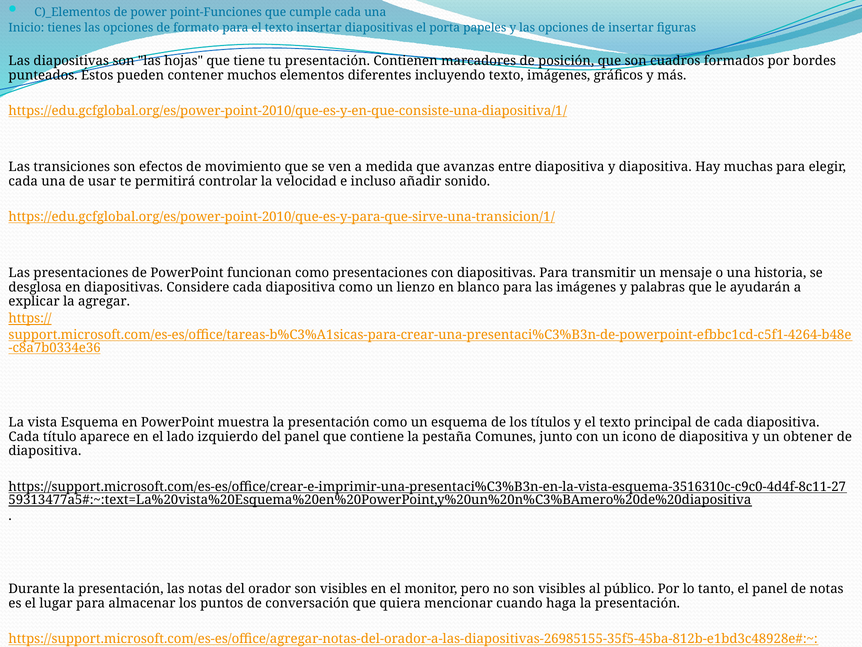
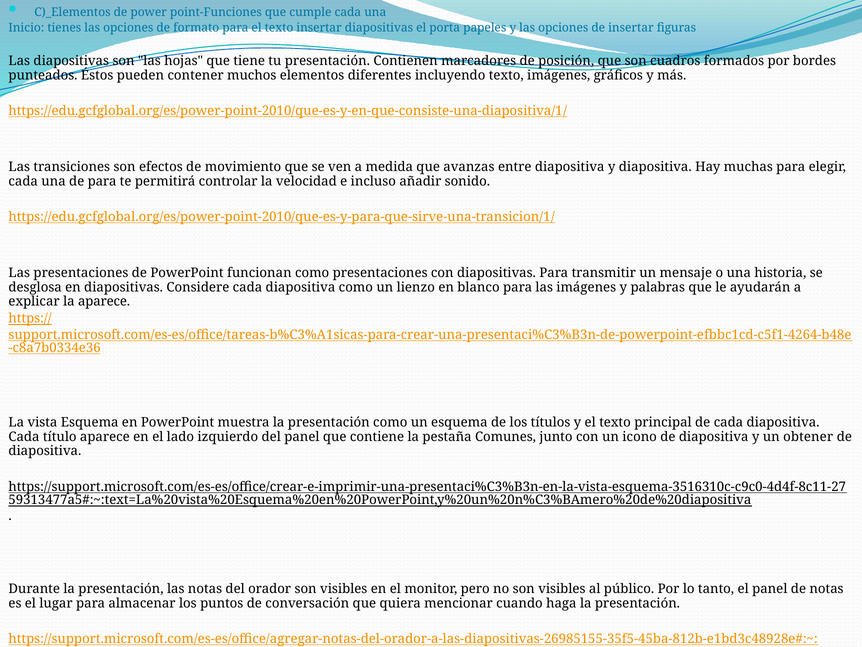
de usar: usar -> para (102, 181)
la agregar: agregar -> aparece (104, 301)
